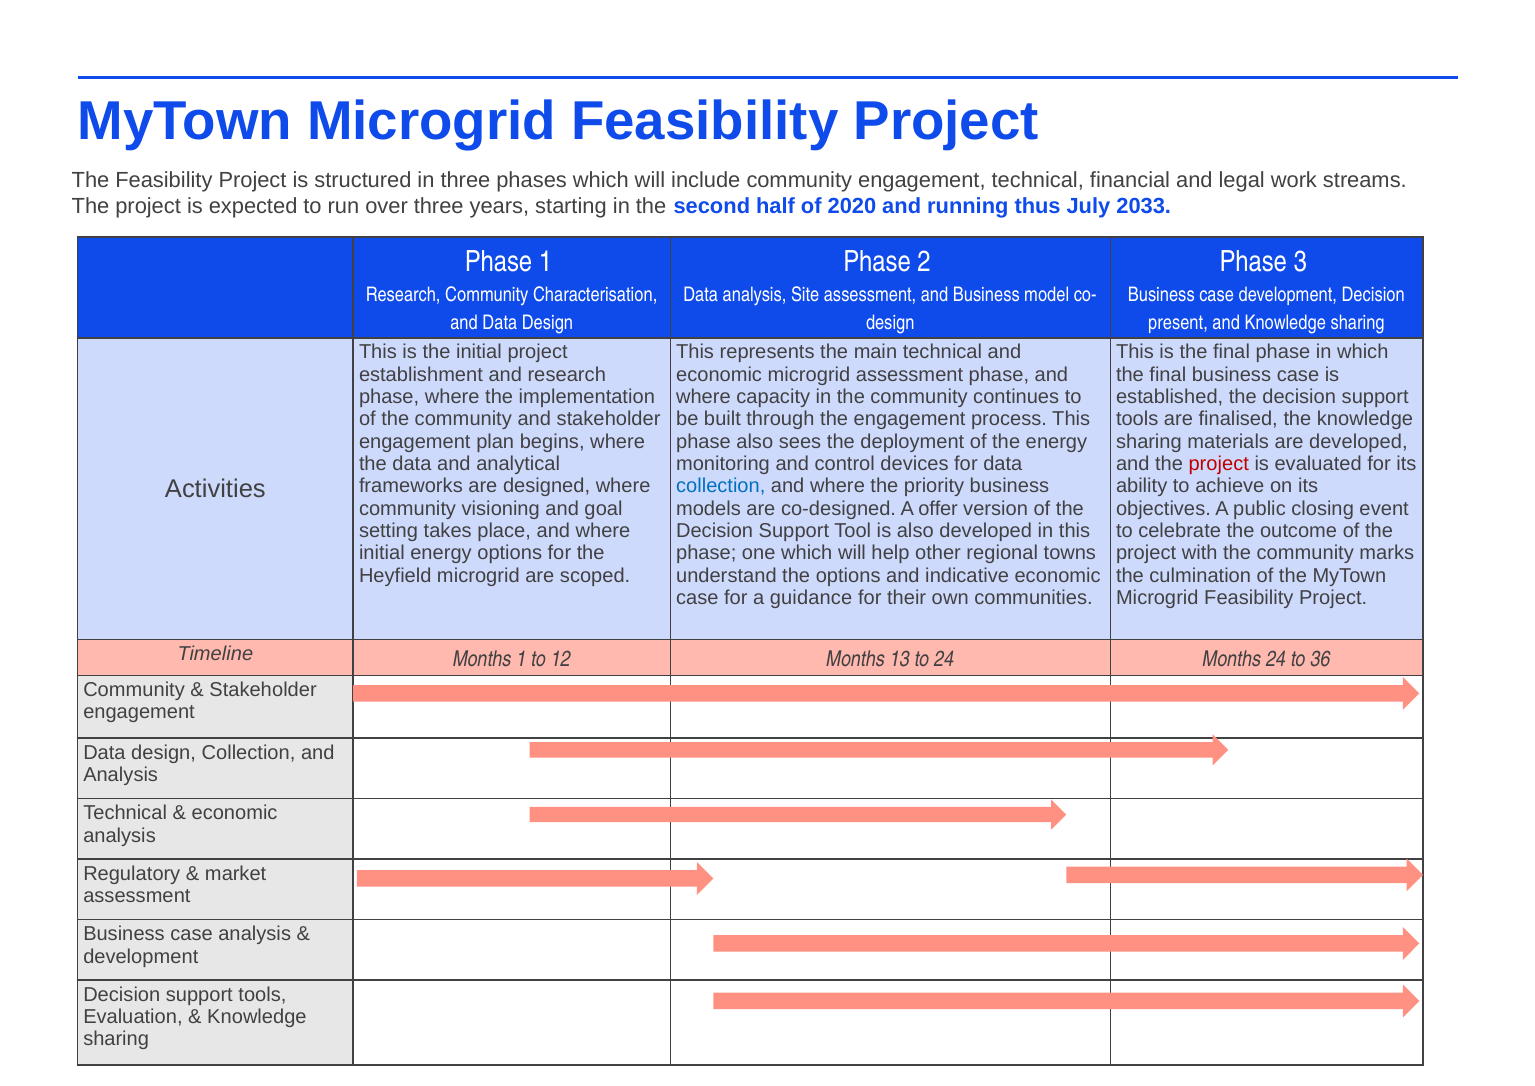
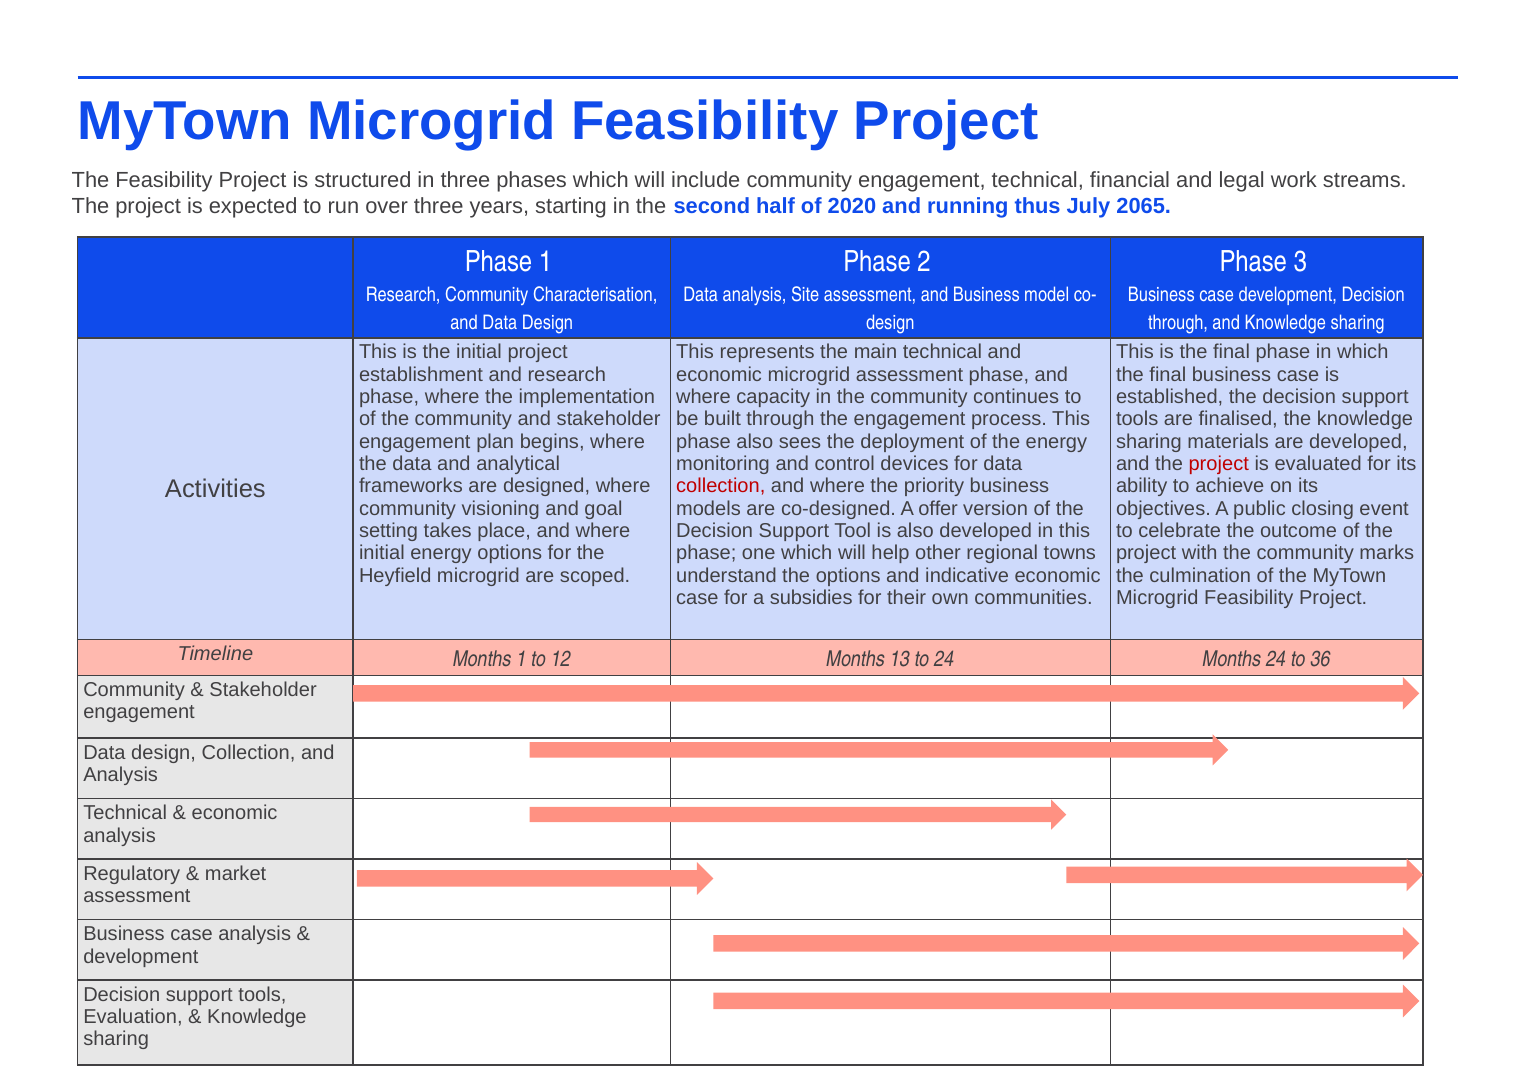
2033: 2033 -> 2065 (1144, 207)
present: present -> through (1178, 322)
collection colour: blue -> red (721, 486)
guidance: guidance -> subsidies (811, 598)
